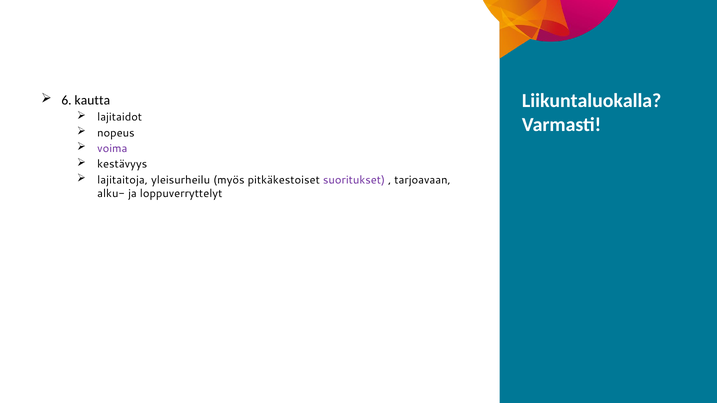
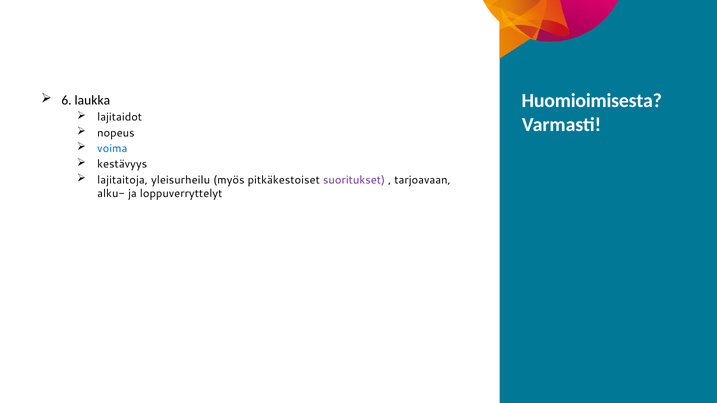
Liikuntaluokalla: Liikuntaluokalla -> Huomioimisesta (592, 101)
kautta: kautta -> laukka (92, 100)
voima colour: purple -> blue (112, 149)
